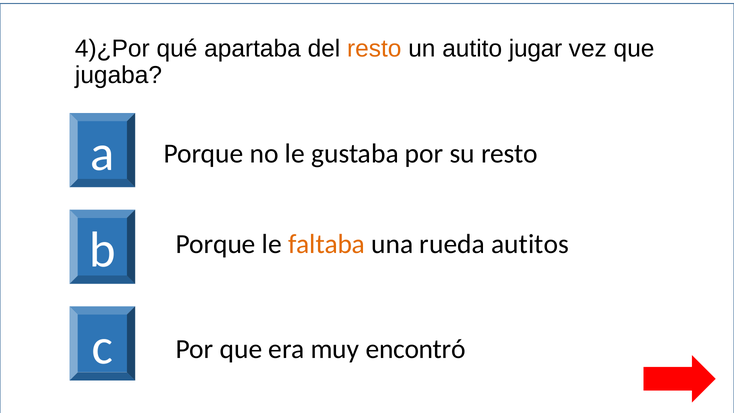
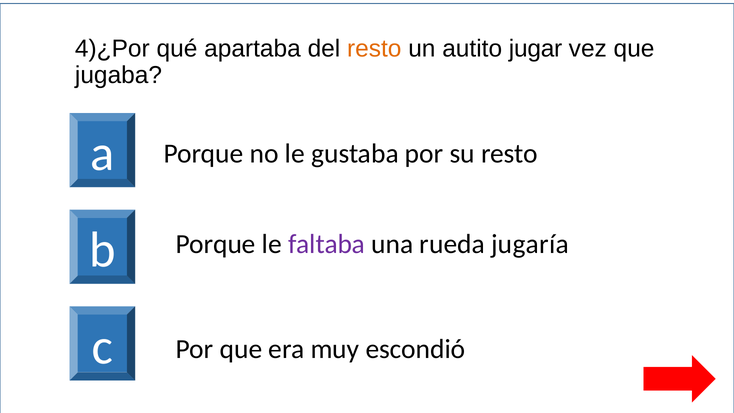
faltaba colour: orange -> purple (327, 244)
autitos: autitos -> jugaría (530, 244)
encontró: encontró -> escondió (416, 349)
